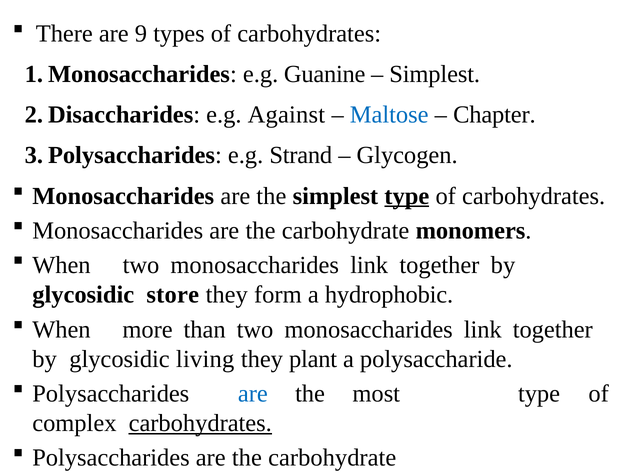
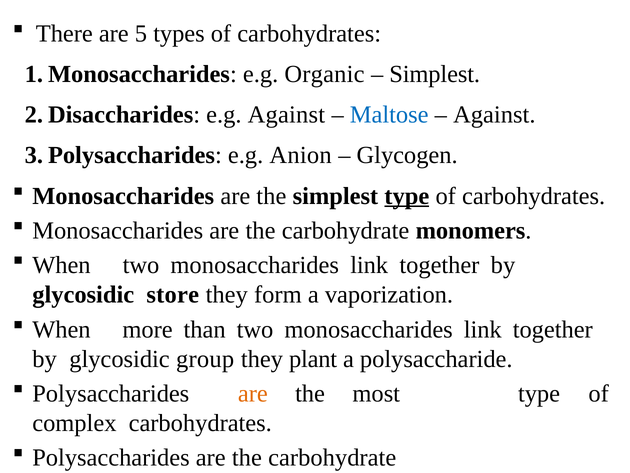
9: 9 -> 5 (141, 33)
Guanine: Guanine -> Organic (324, 74)
Chapter: Chapter -> Against (494, 115)
Strand: Strand -> Anion (301, 155)
hydrophobic: hydrophobic -> vaporization (389, 295)
living: living -> group (205, 359)
are colour: blue -> orange (253, 393)
carbohydrates underline: present -> none (200, 423)
